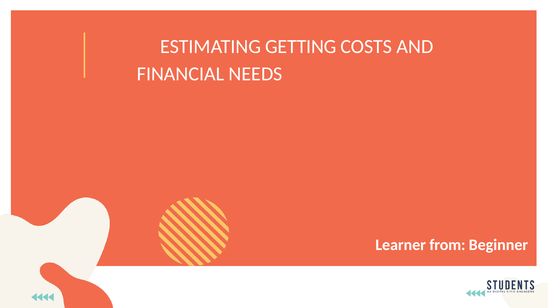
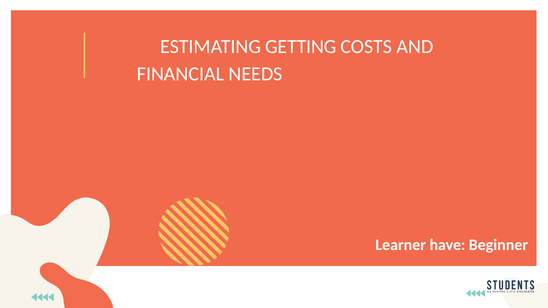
from: from -> have (447, 245)
